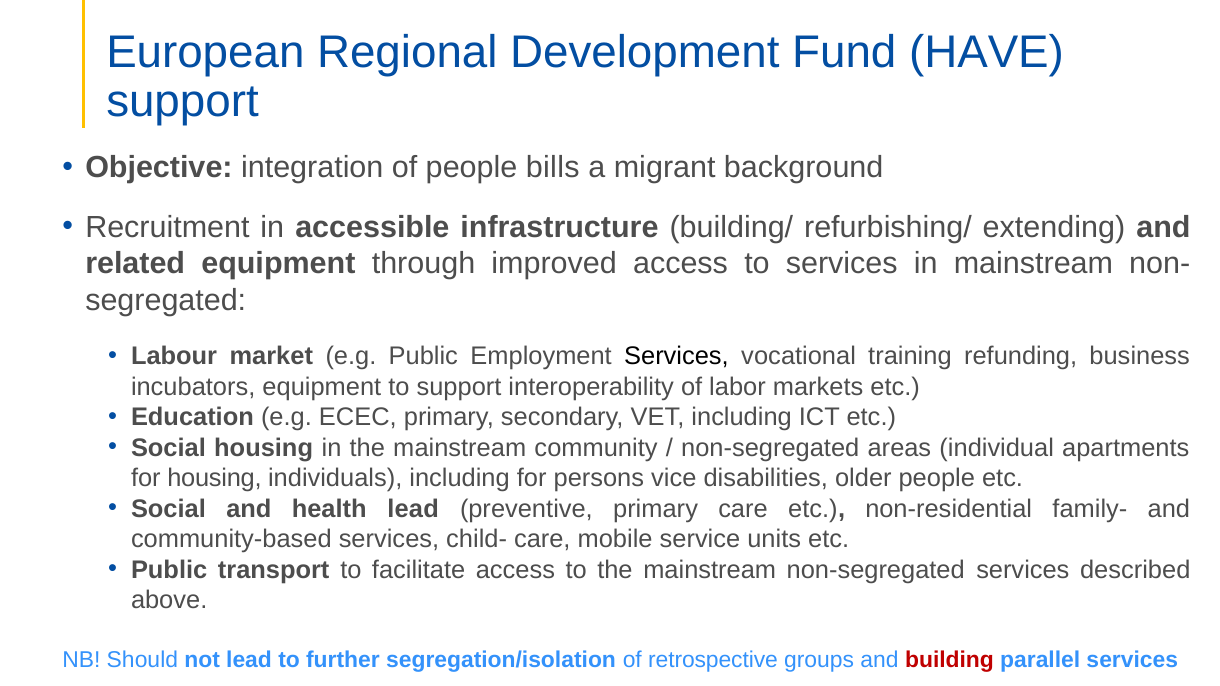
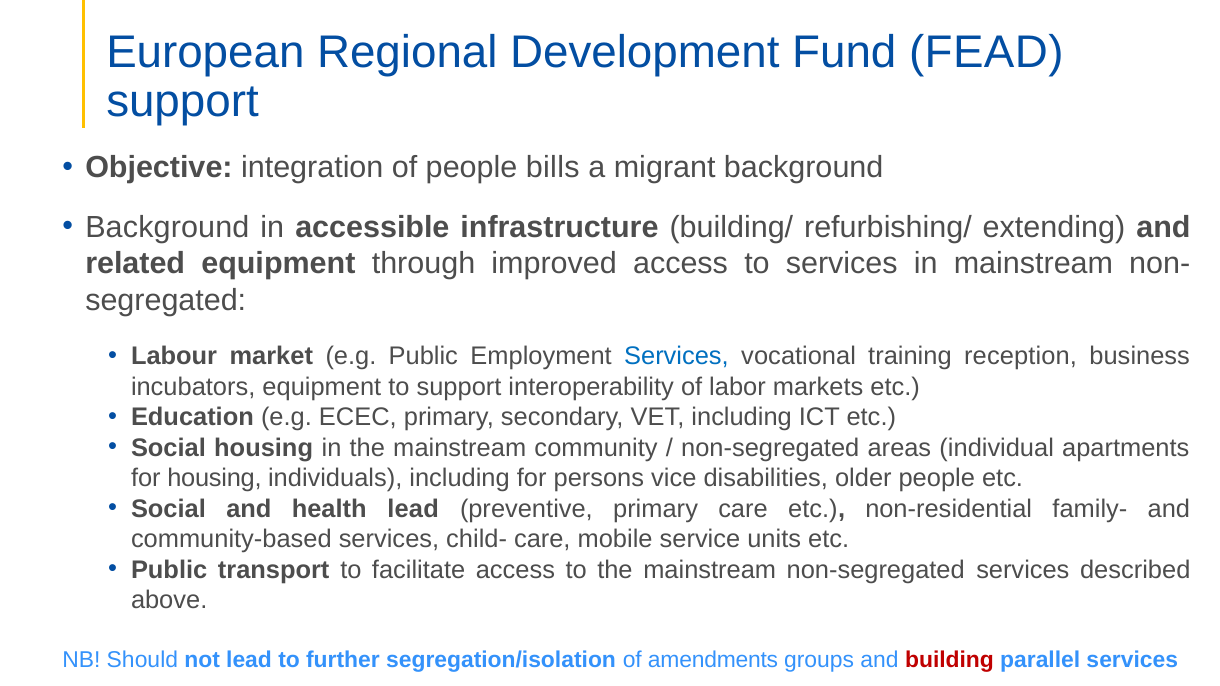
HAVE: HAVE -> FEAD (986, 52)
Recruitment: Recruitment -> Background (167, 227)
Services colour: black -> blue (676, 357)
refunding: refunding -> reception (1021, 357)
retrospective: retrospective -> amendments (713, 660)
